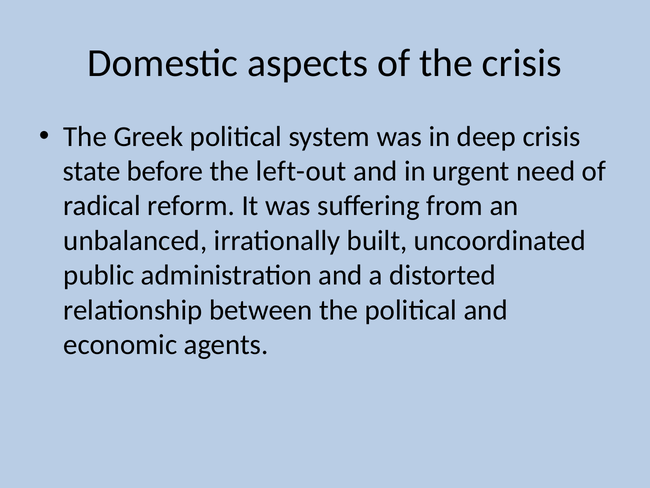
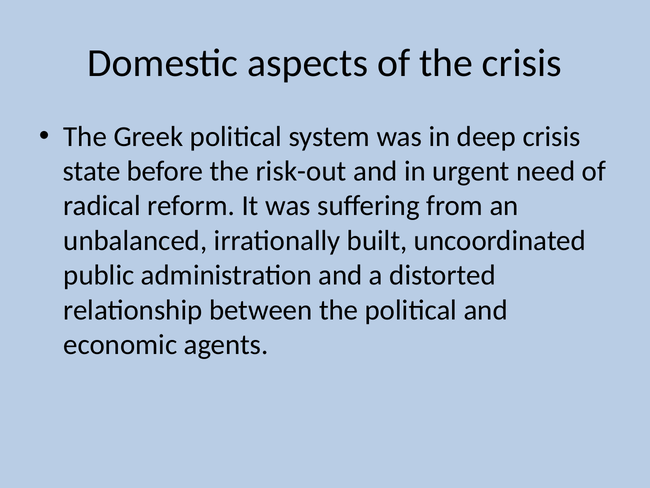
left-out: left-out -> risk-out (301, 171)
